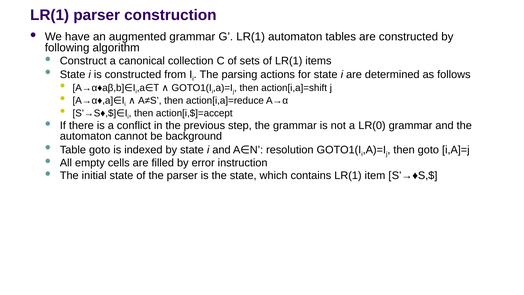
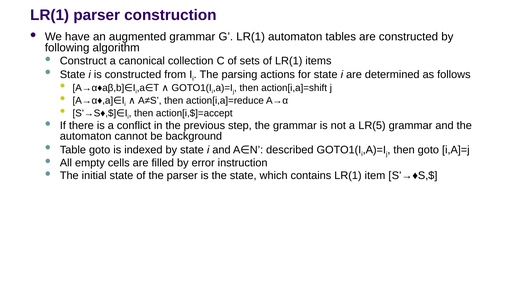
LR(0: LR(0 -> LR(5 (372, 126)
resolution: resolution -> described (290, 150)
